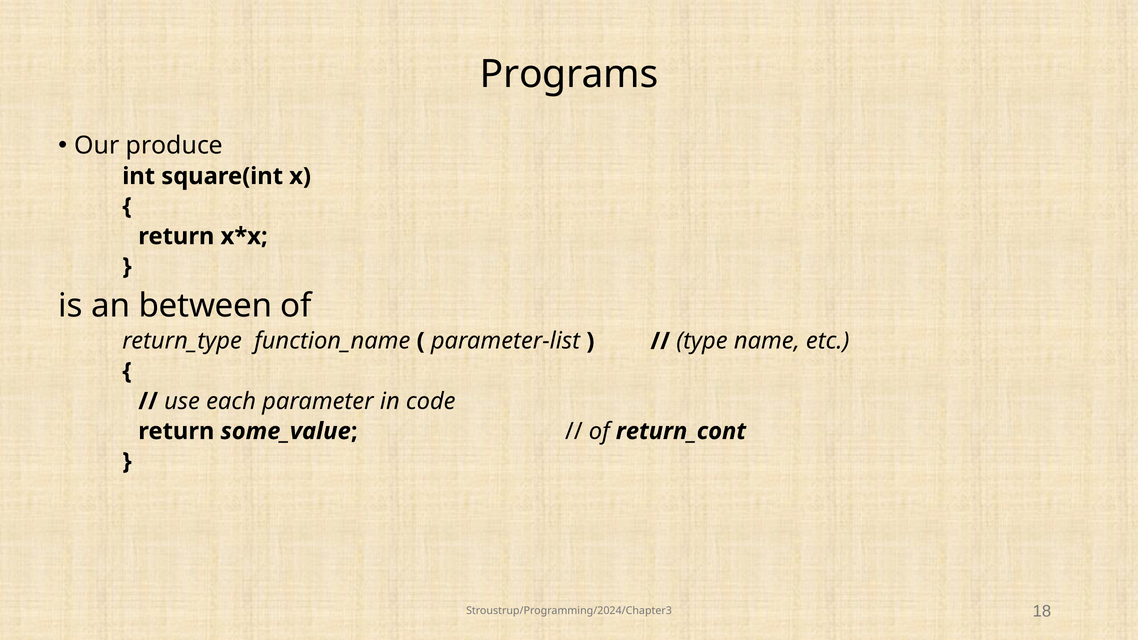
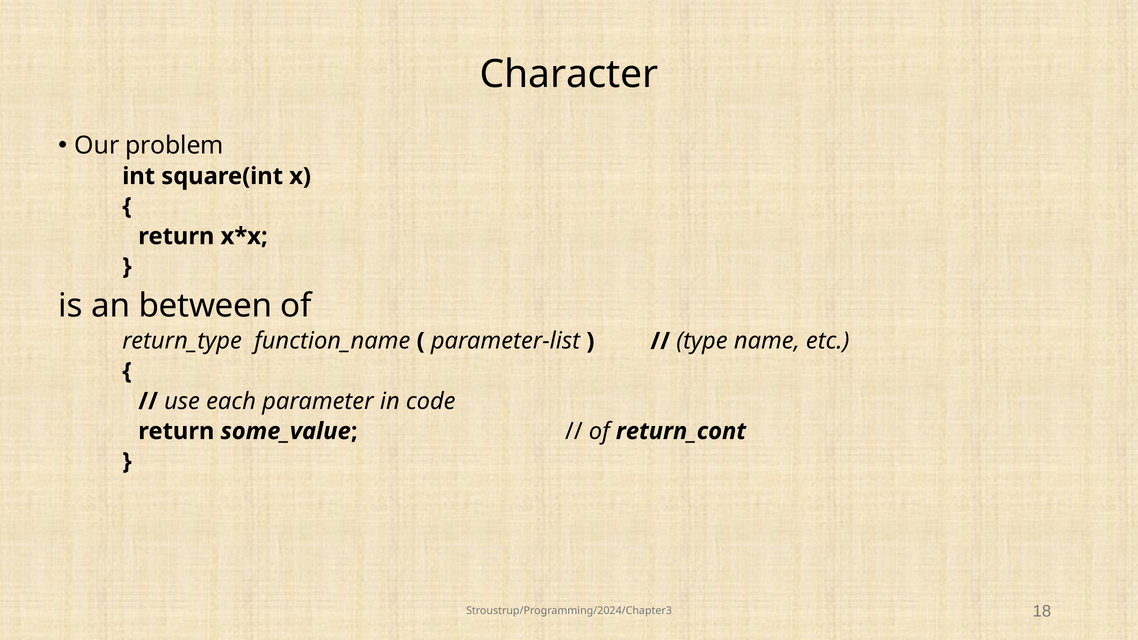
Programs: Programs -> Character (569, 74)
produce: produce -> problem (174, 146)
